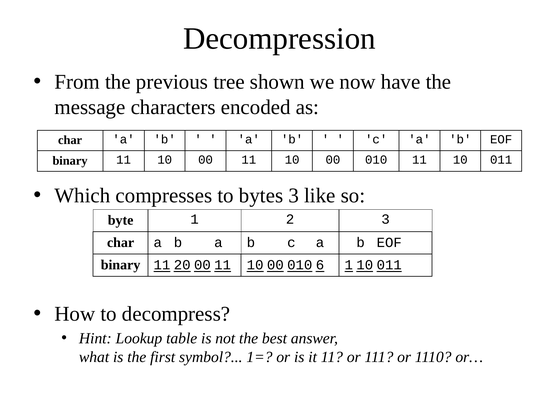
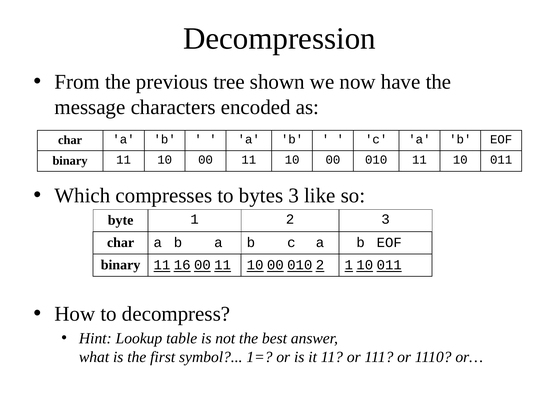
20: 20 -> 16 (182, 265)
010 6: 6 -> 2 (320, 265)
